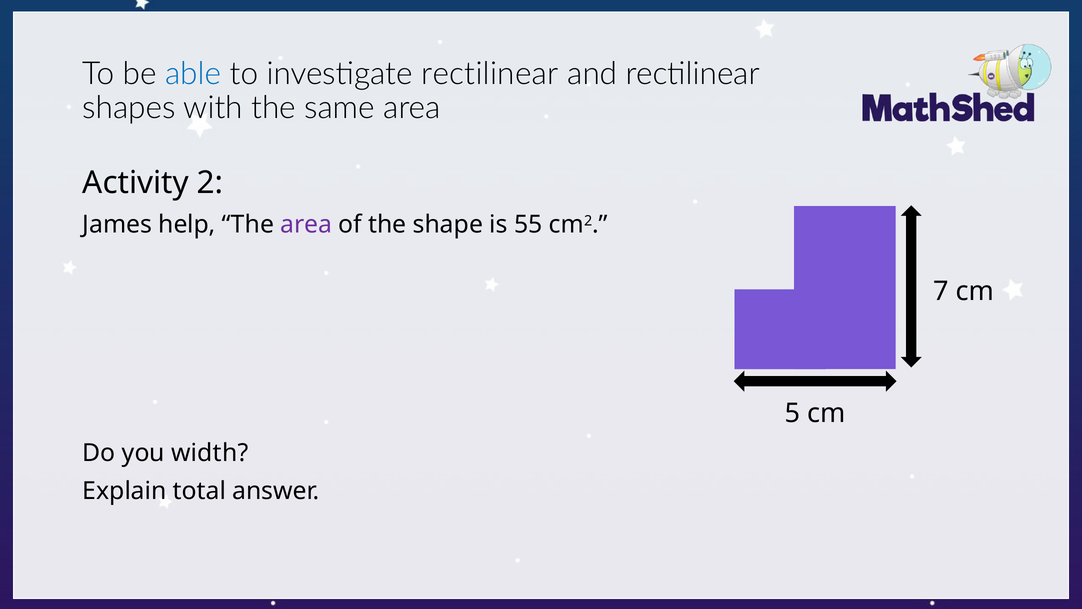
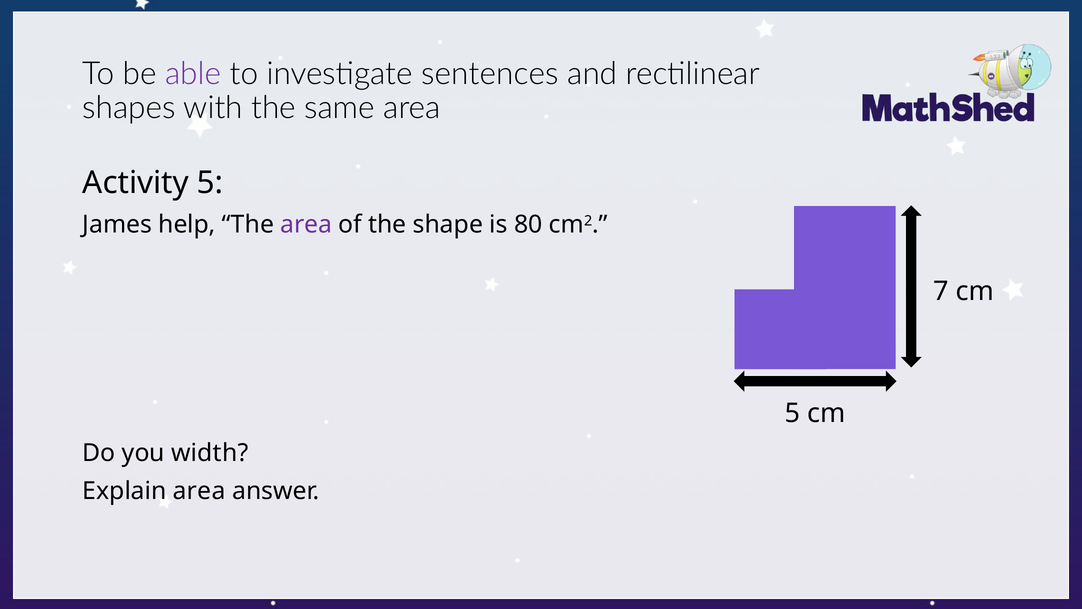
able colour: blue -> purple (193, 74)
investigate rectilinear: rectilinear -> sentences (490, 74)
Activity 2: 2 -> 5 (210, 183)
55: 55 -> 80 (528, 225)
Explain total: total -> area (199, 491)
